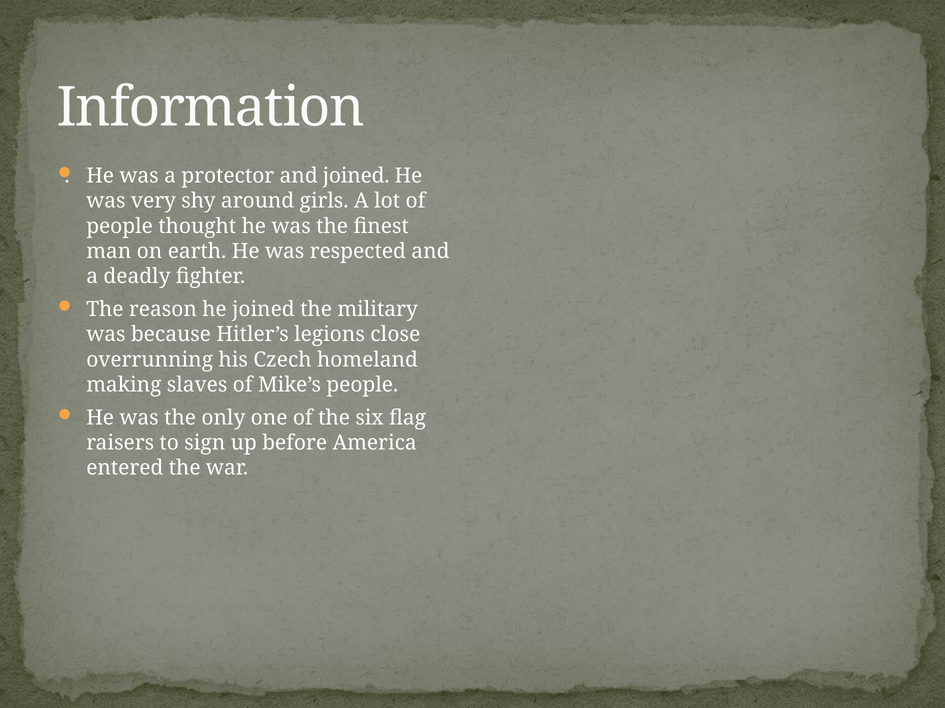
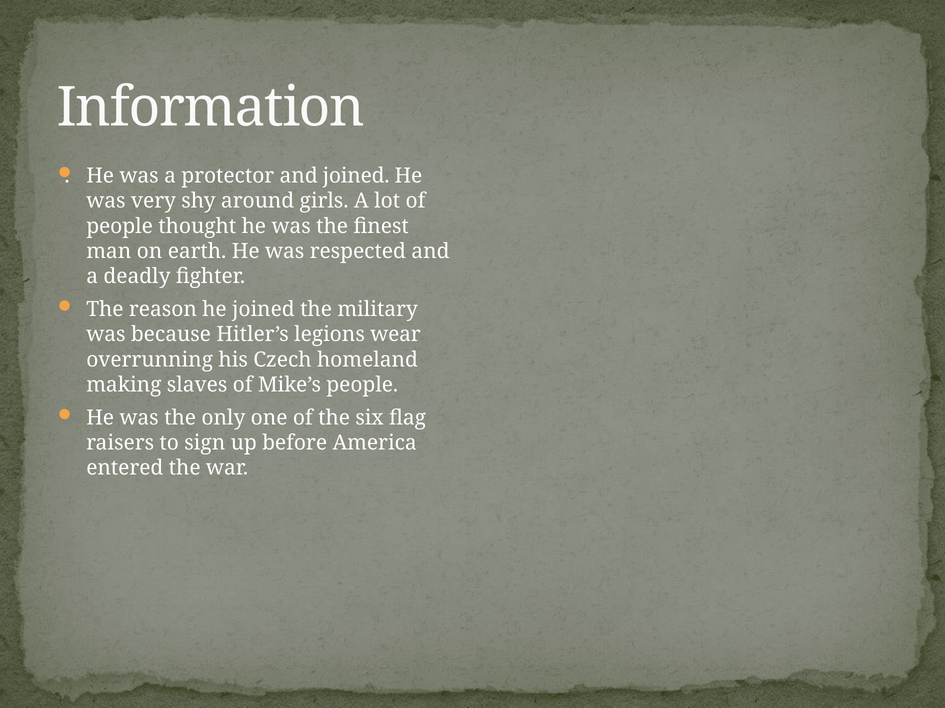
close: close -> wear (396, 335)
